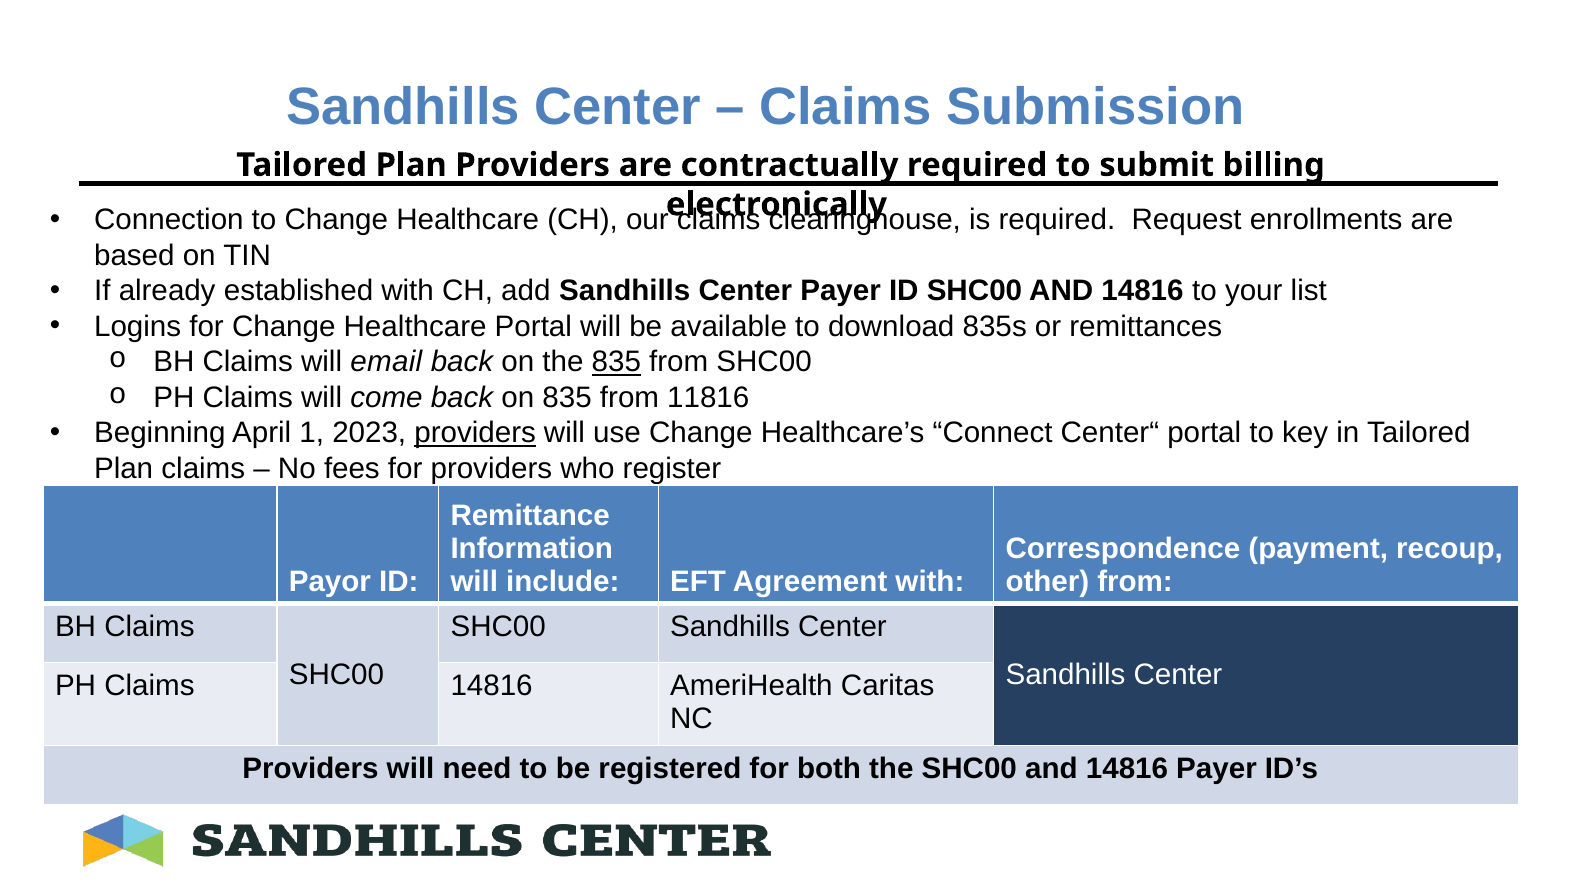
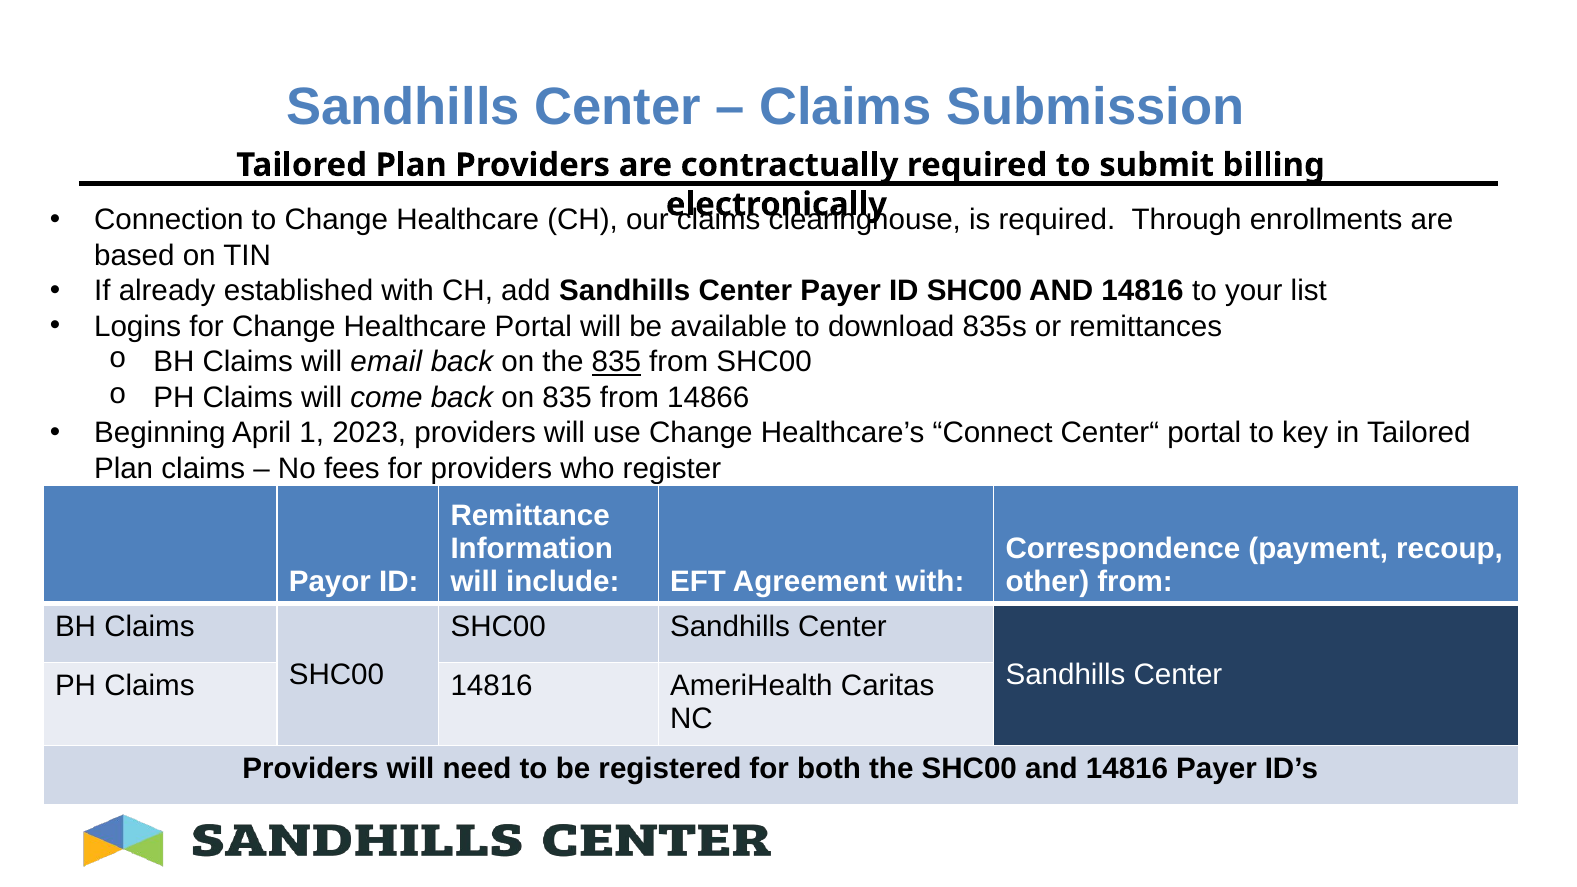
Request: Request -> Through (1187, 220)
11816: 11816 -> 14866 (708, 397)
providers underline: present -> none (475, 433)
